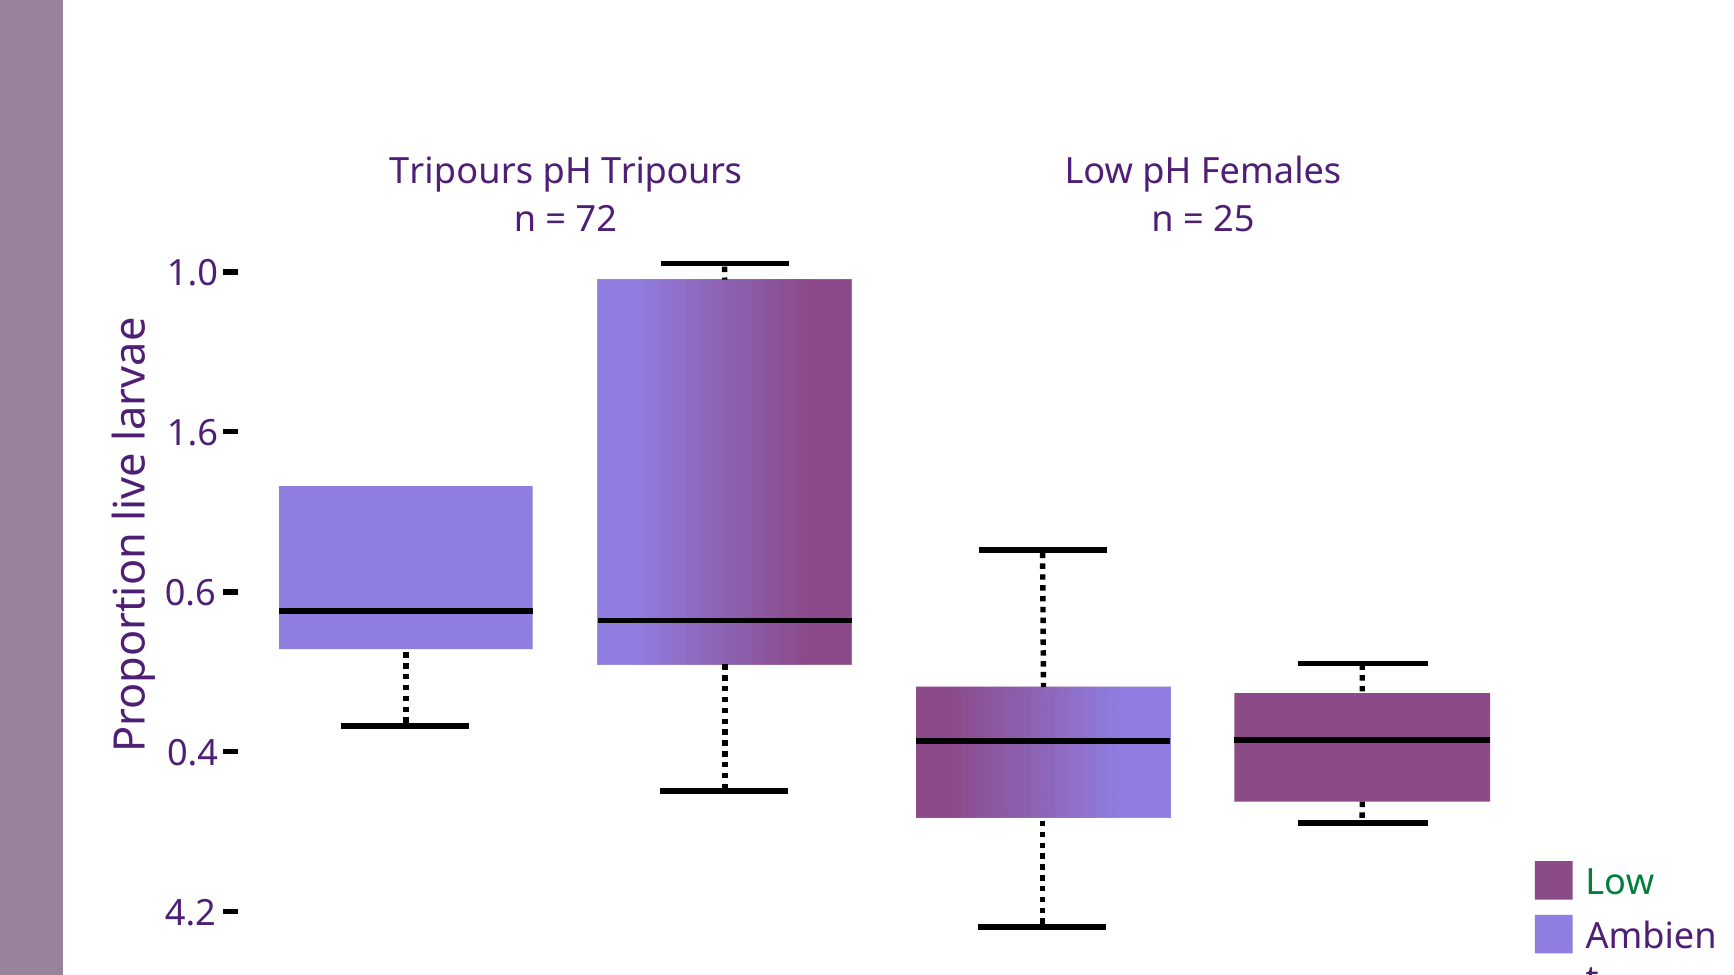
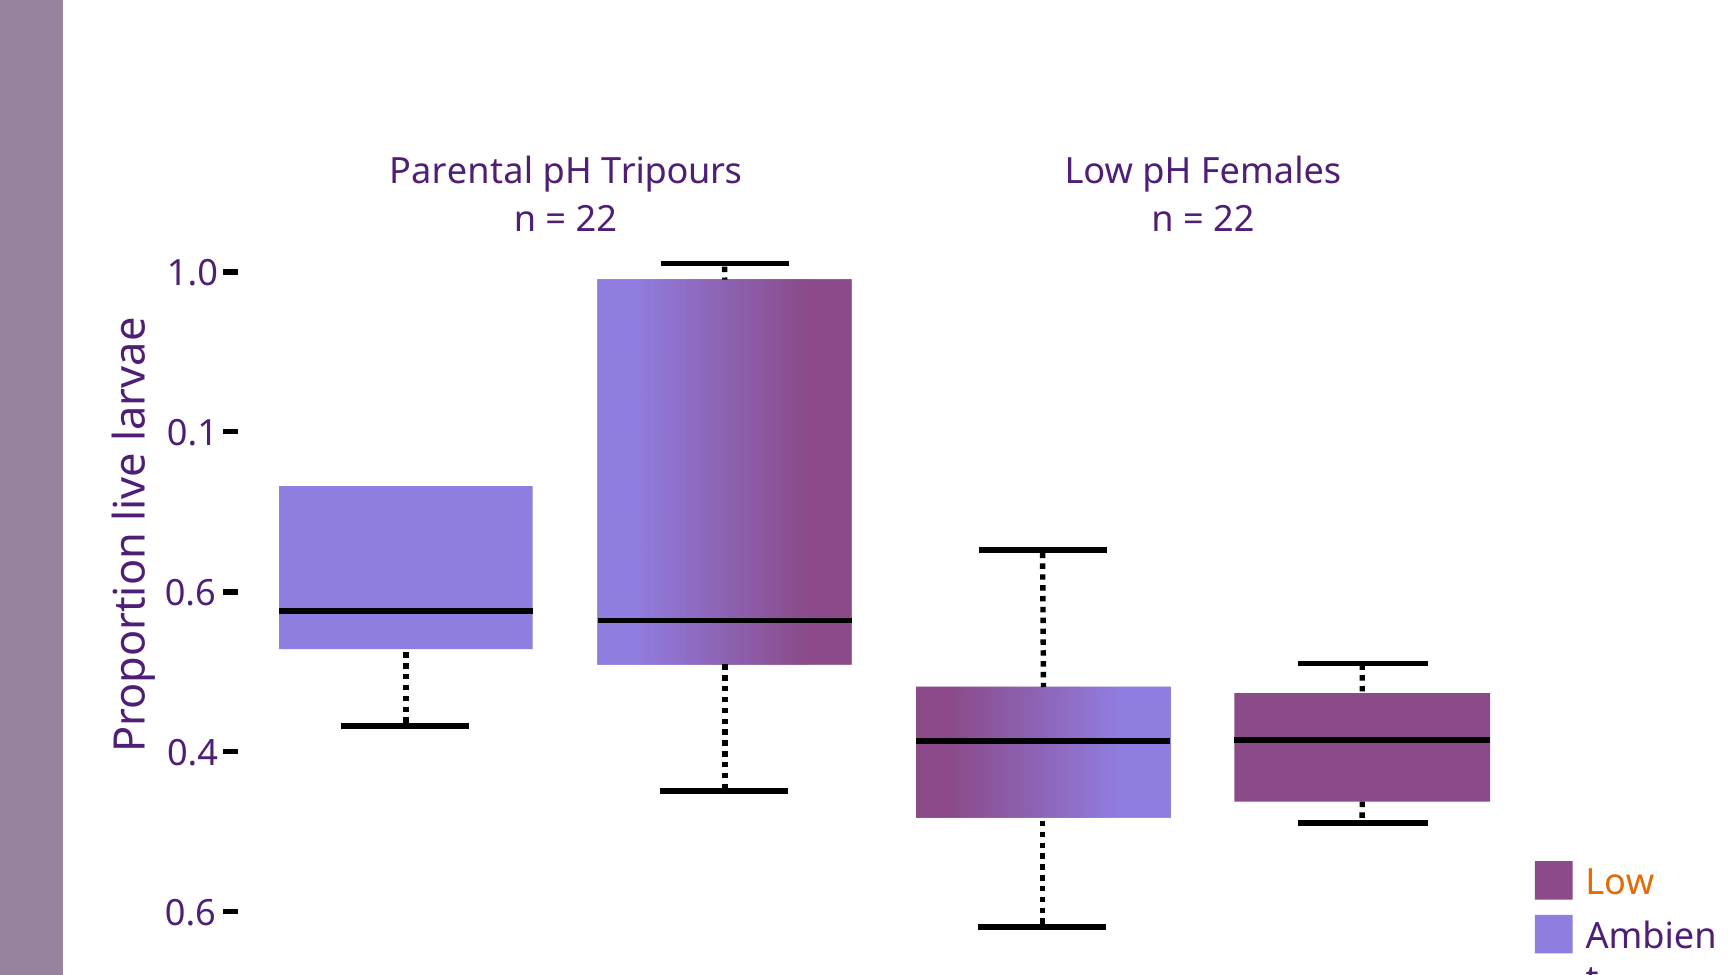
Tripours: Tripours -> Parental (461, 172)
72: 72 -> 22 (596, 220)
25: 25 -> 22 (1234, 220)
1.6: 1.6 -> 0.1 (192, 434)
Low colour: green -> orange (1620, 883)
4.2: 4.2 -> 0.6 (190, 914)
